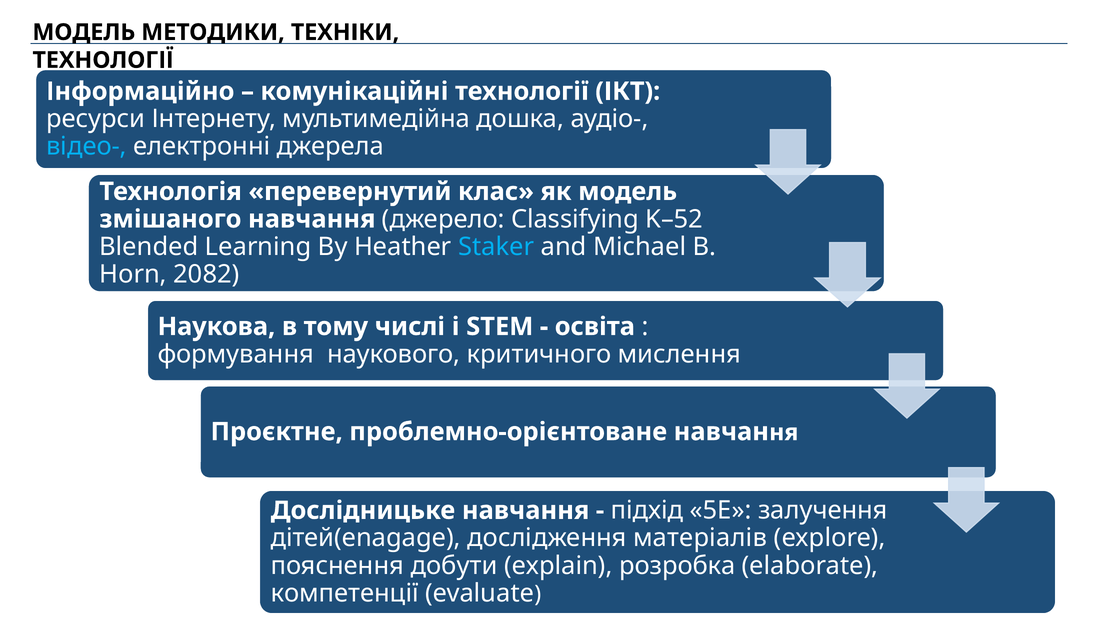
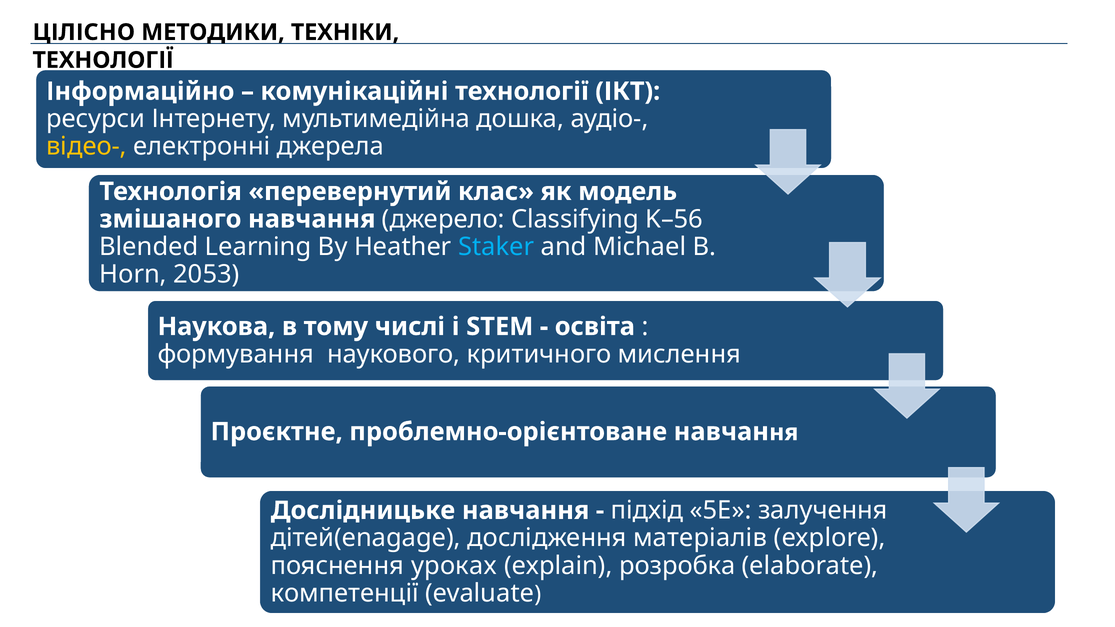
МОДЕЛЬ: МОДЕЛЬ -> ЦІЛІСНО (84, 32)
відео- colour: light blue -> yellow (86, 147)
K–52: K–52 -> K–56 (674, 219)
2082: 2082 -> 2053 (206, 274)
добути: добути -> уроках (454, 566)
